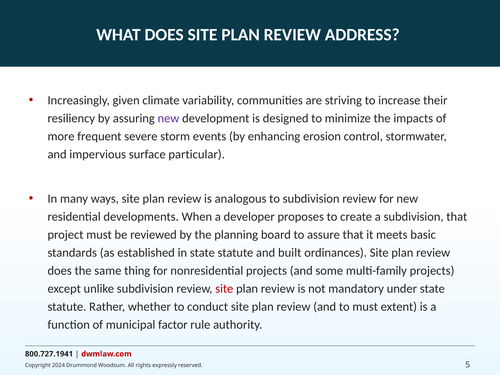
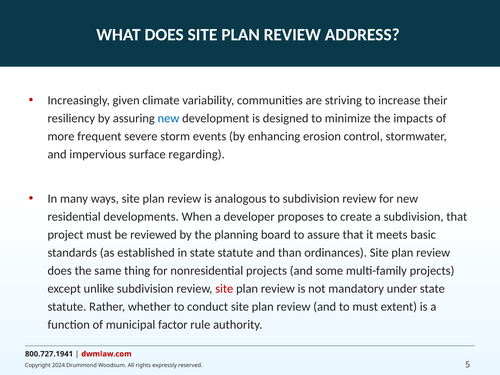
new colour: purple -> blue (168, 118)
particular: particular -> regarding (197, 154)
built: built -> than (290, 253)
